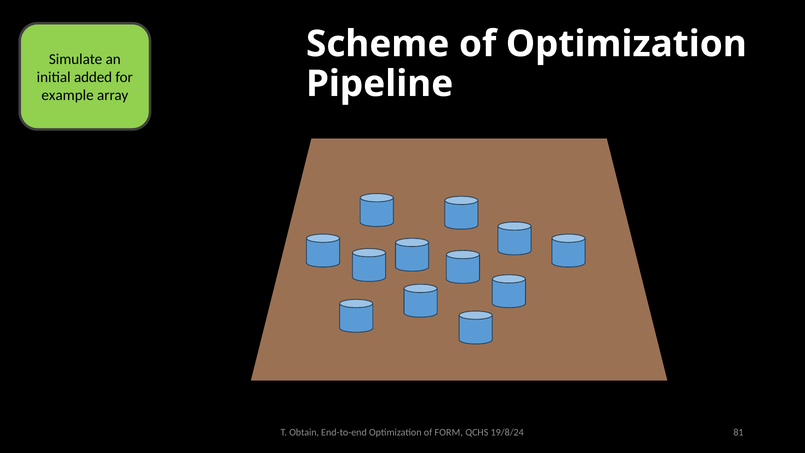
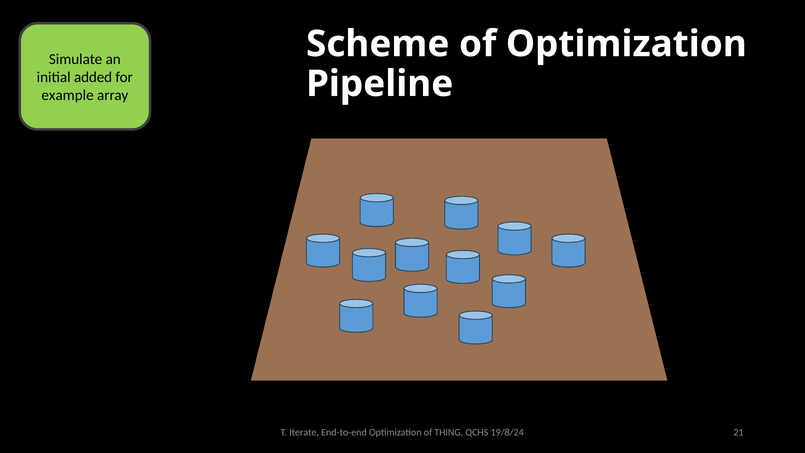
Obtain: Obtain -> Iterate (304, 432)
FORM: FORM -> THING (449, 432)
81: 81 -> 21 (739, 432)
